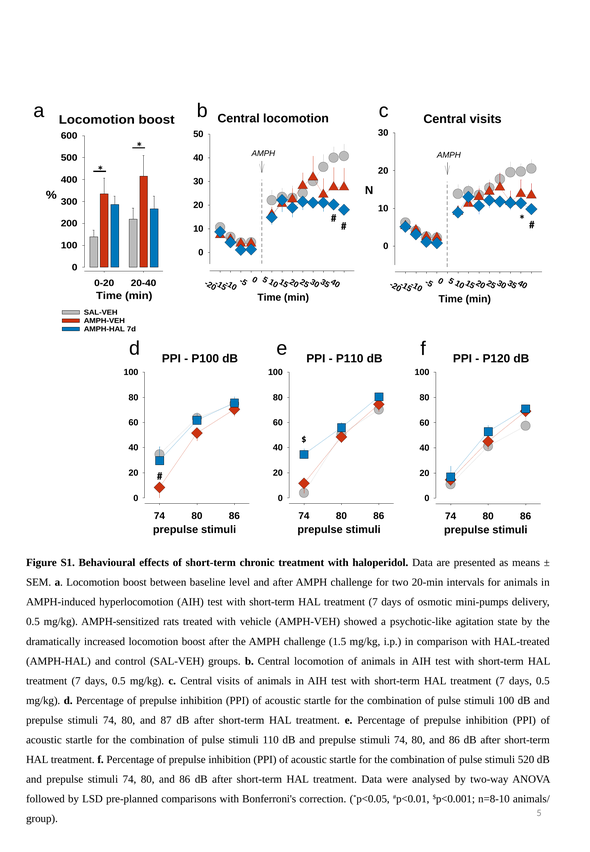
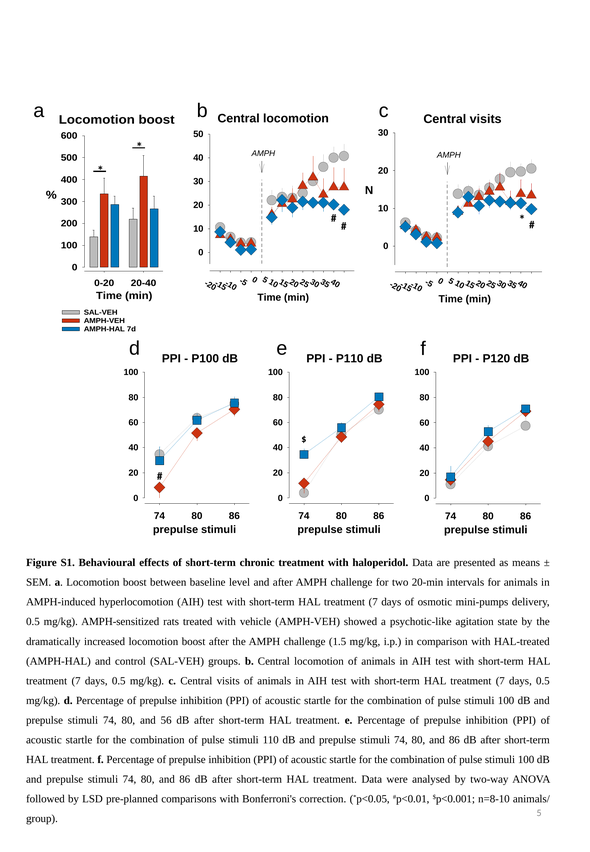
87: 87 -> 56 (166, 720)
520: 520 -> 100 (526, 760)
